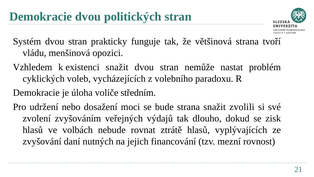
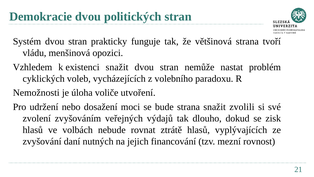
Demokracie: Demokracie -> Nemožnosti (36, 93)
středním: středním -> utvoření (138, 93)
